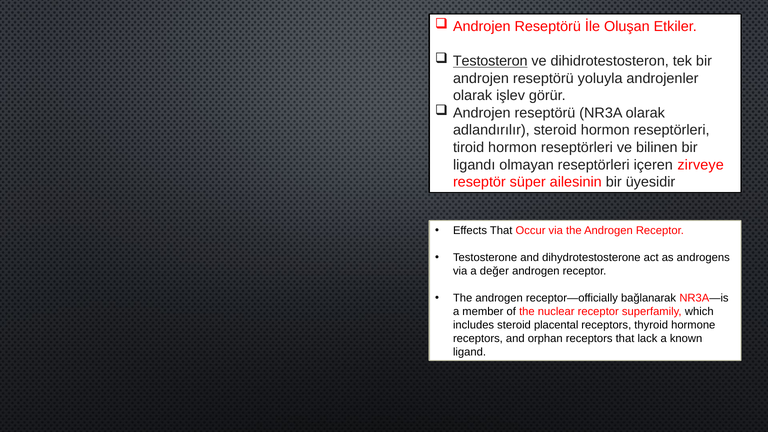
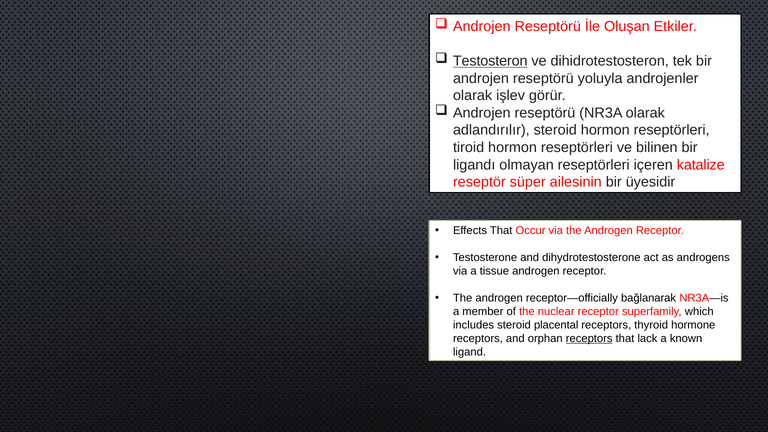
zirveye: zirveye -> katalize (701, 165)
değer: değer -> tissue (494, 271)
receptors underline: none -> present (589, 338)
